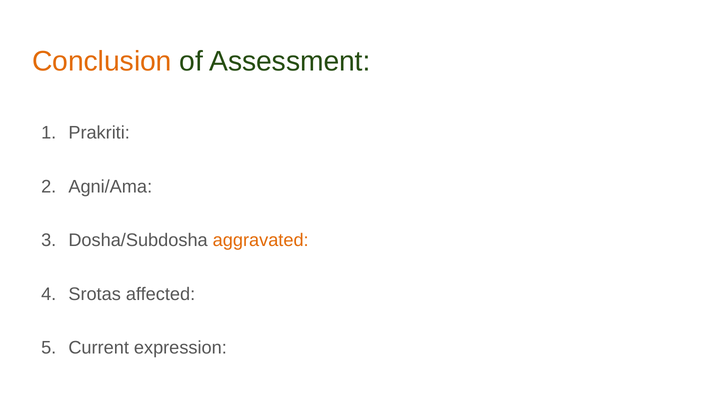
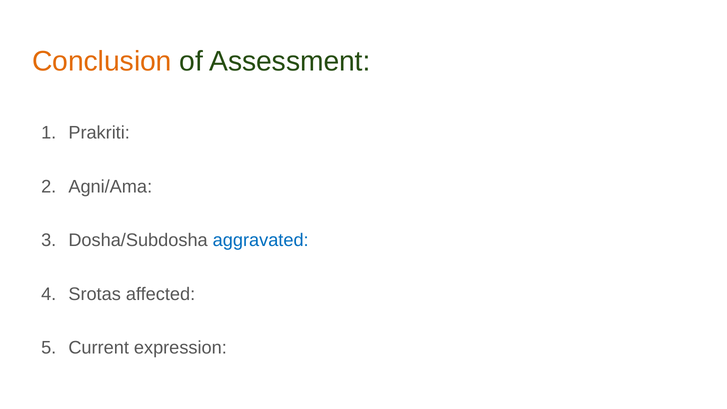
aggravated colour: orange -> blue (261, 240)
